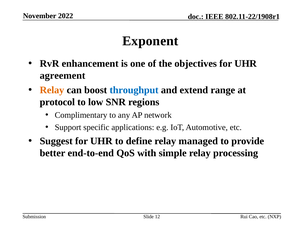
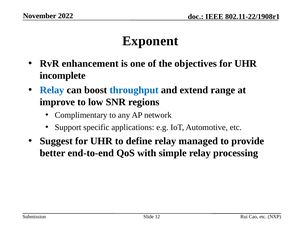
agreement: agreement -> incomplete (63, 75)
Relay colour: orange -> blue (52, 90)
protocol: protocol -> improve (57, 102)
